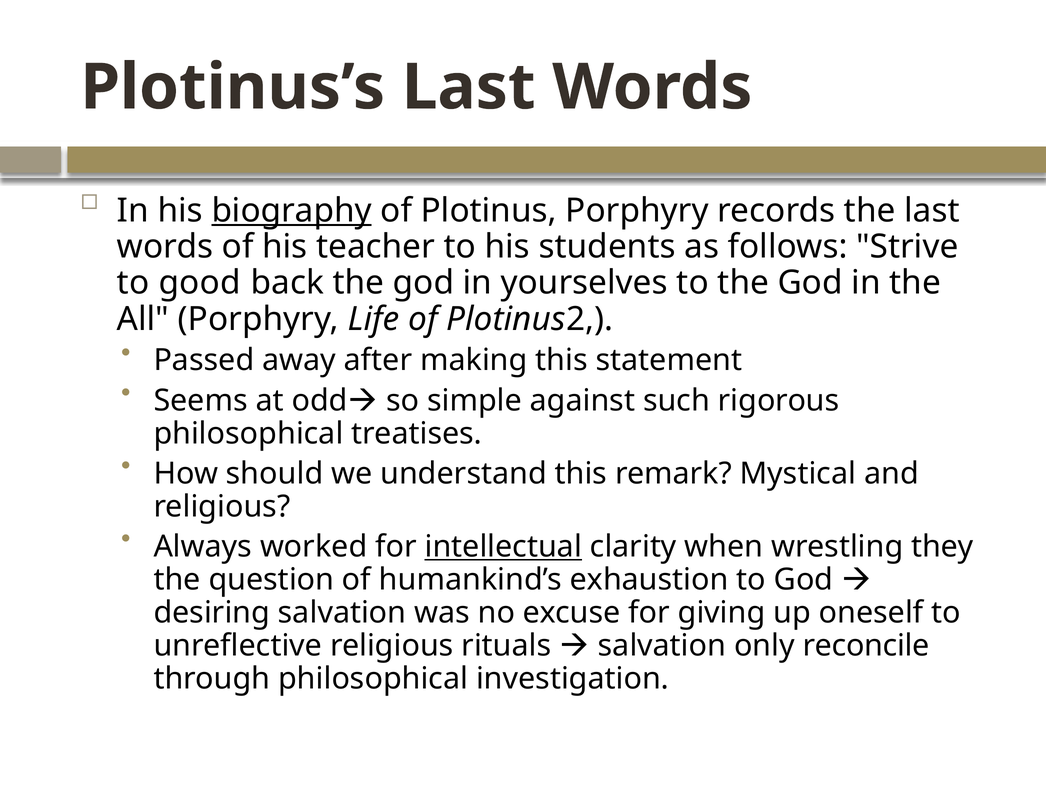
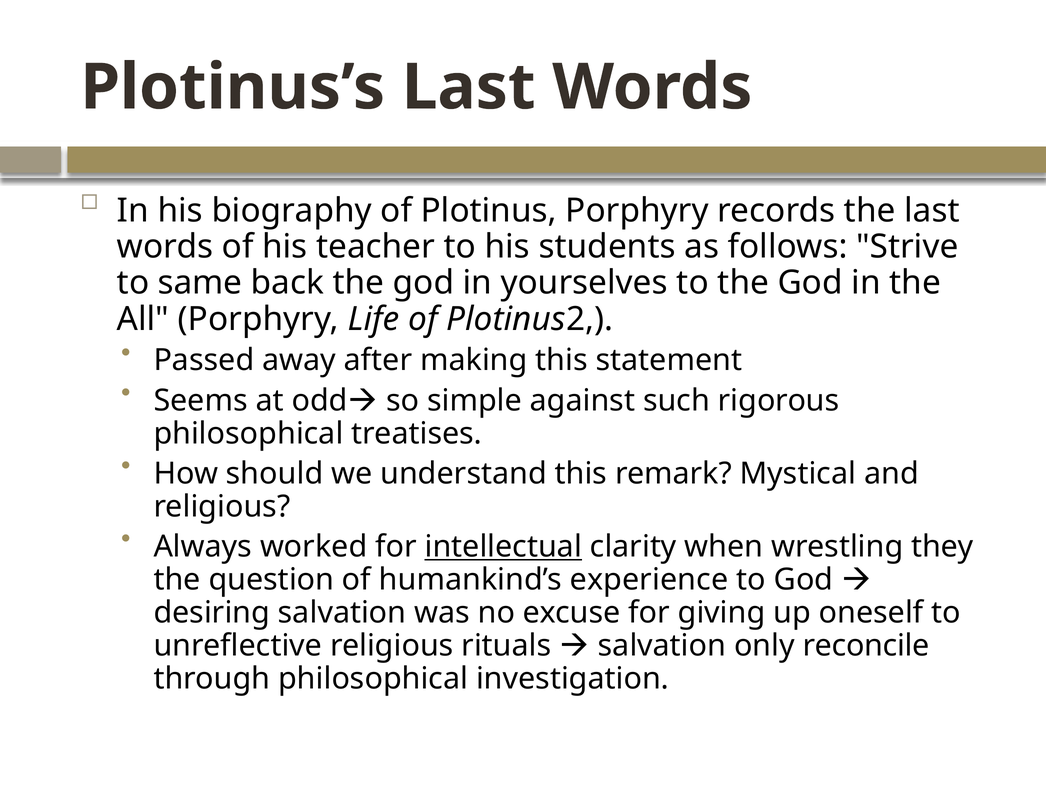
biography underline: present -> none (292, 211)
good: good -> same (200, 283)
exhaustion: exhaustion -> experience (649, 579)
